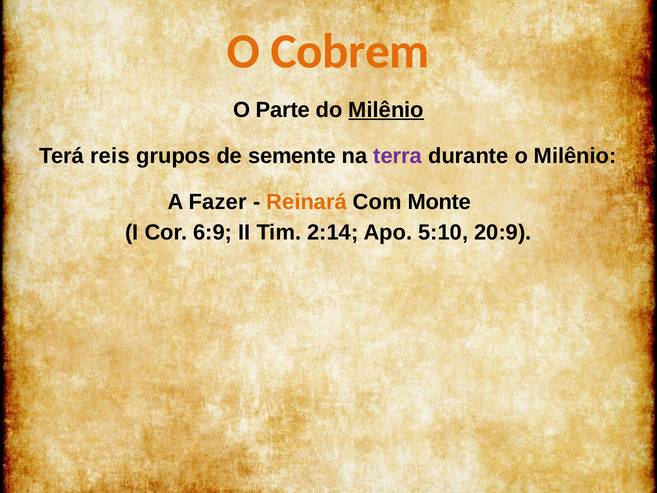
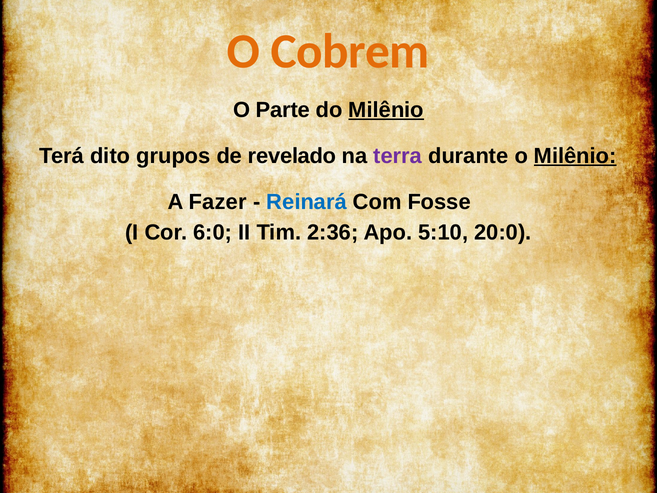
reis: reis -> dito (110, 156)
semente: semente -> revelado (292, 156)
Milênio underline: none -> present (575, 156)
Reinará colour: orange -> blue (307, 202)
Monte: Monte -> Fosse (439, 202)
6:9: 6:9 -> 6:0 (213, 233)
2:14: 2:14 -> 2:36 (333, 233)
20:9: 20:9 -> 20:0 (503, 233)
